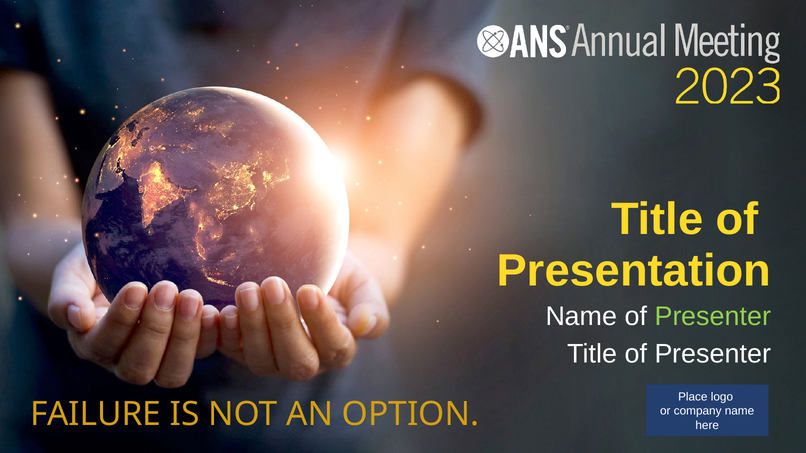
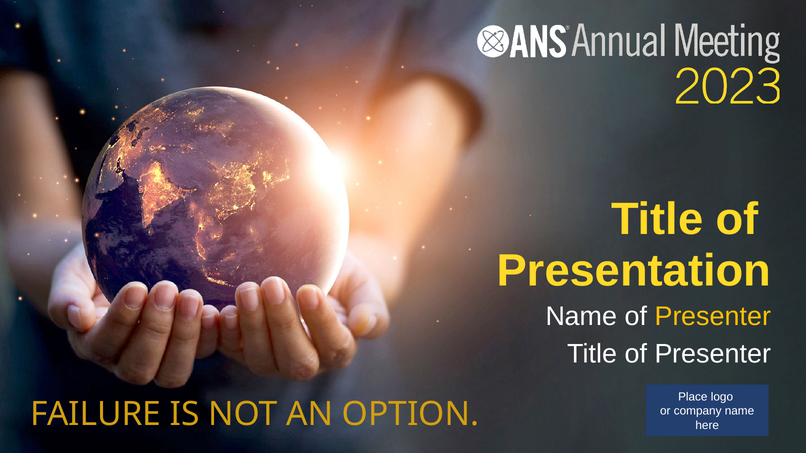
Presenter colour: light green -> yellow (713, 317)
